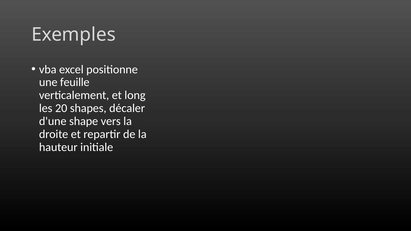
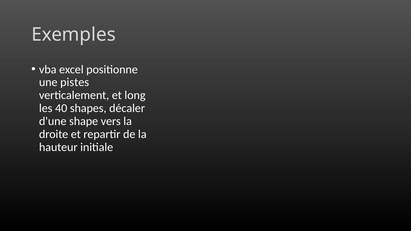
feuille: feuille -> pistes (75, 82)
20: 20 -> 40 (61, 108)
